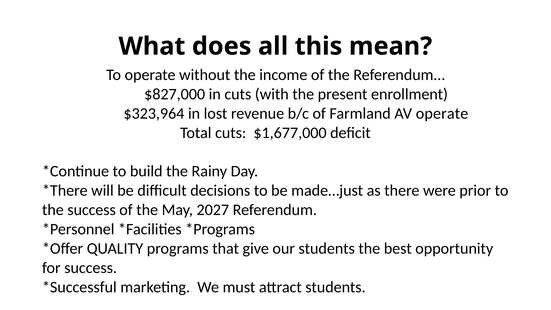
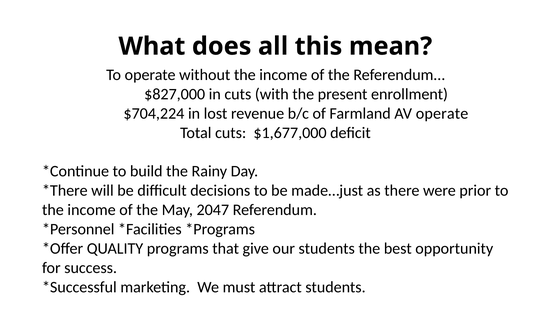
$323,964: $323,964 -> $704,224 (154, 113)
success: success -> income (92, 210)
2027: 2027 -> 2047 (213, 210)
